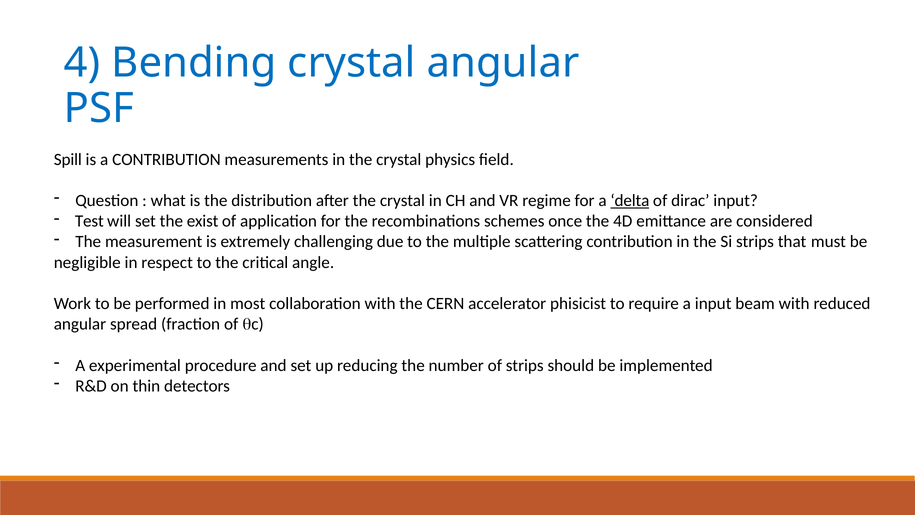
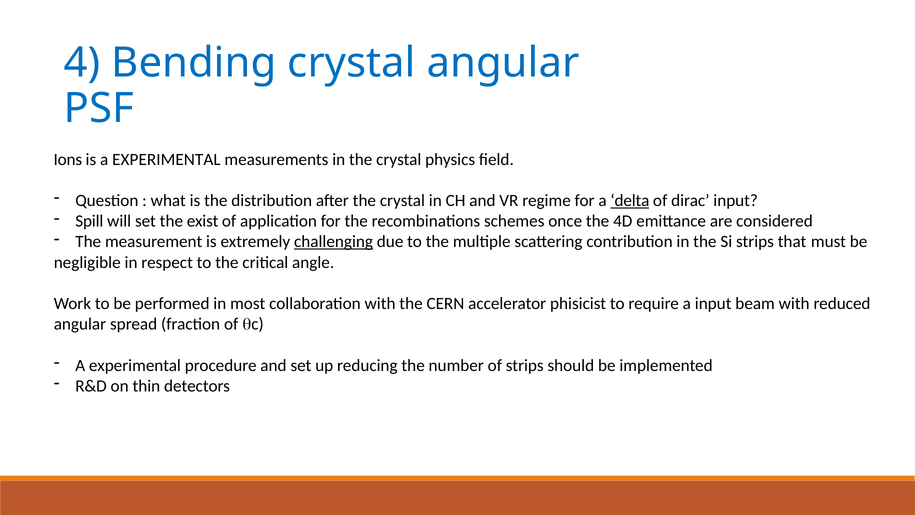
Spill: Spill -> Ions (68, 159)
is a CONTRIBUTION: CONTRIBUTION -> EXPERIMENTAL (166, 159)
Test: Test -> Spill (89, 221)
challenging underline: none -> present (334, 242)
